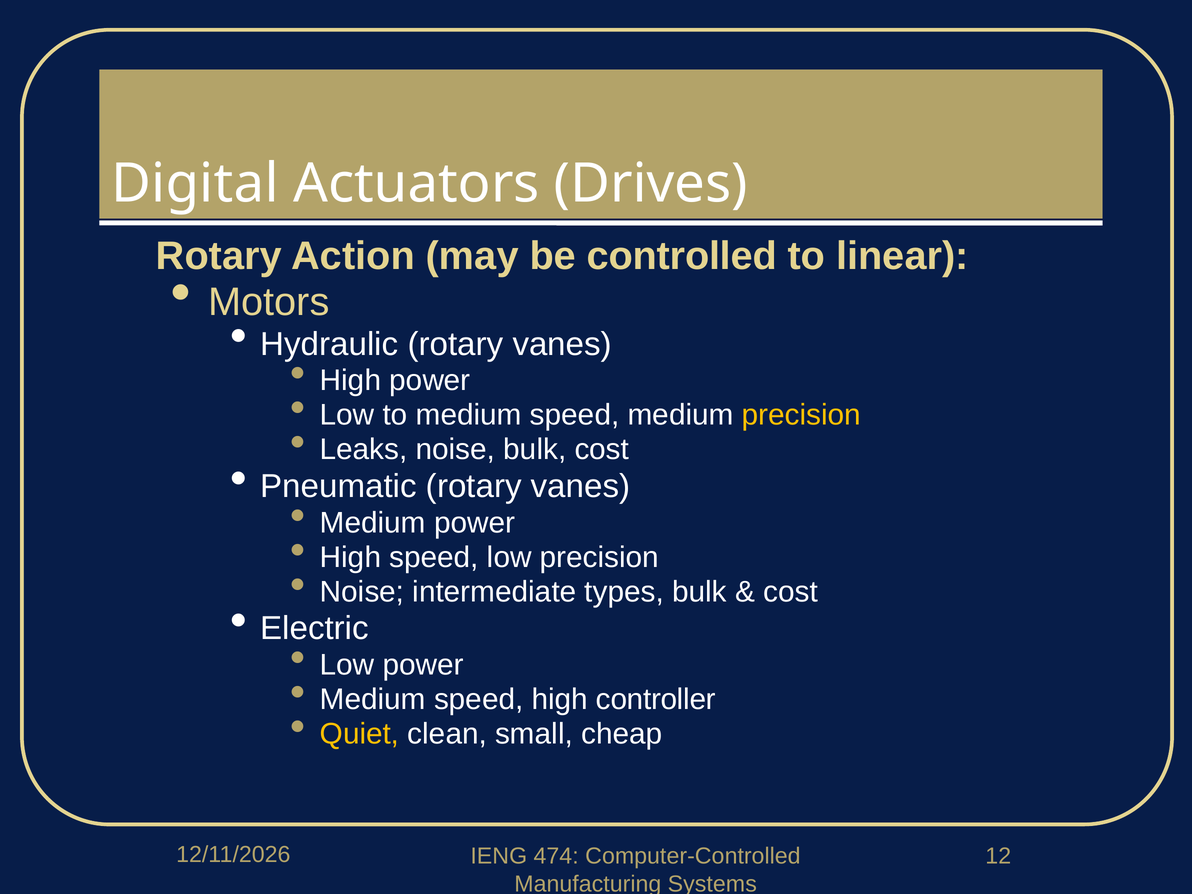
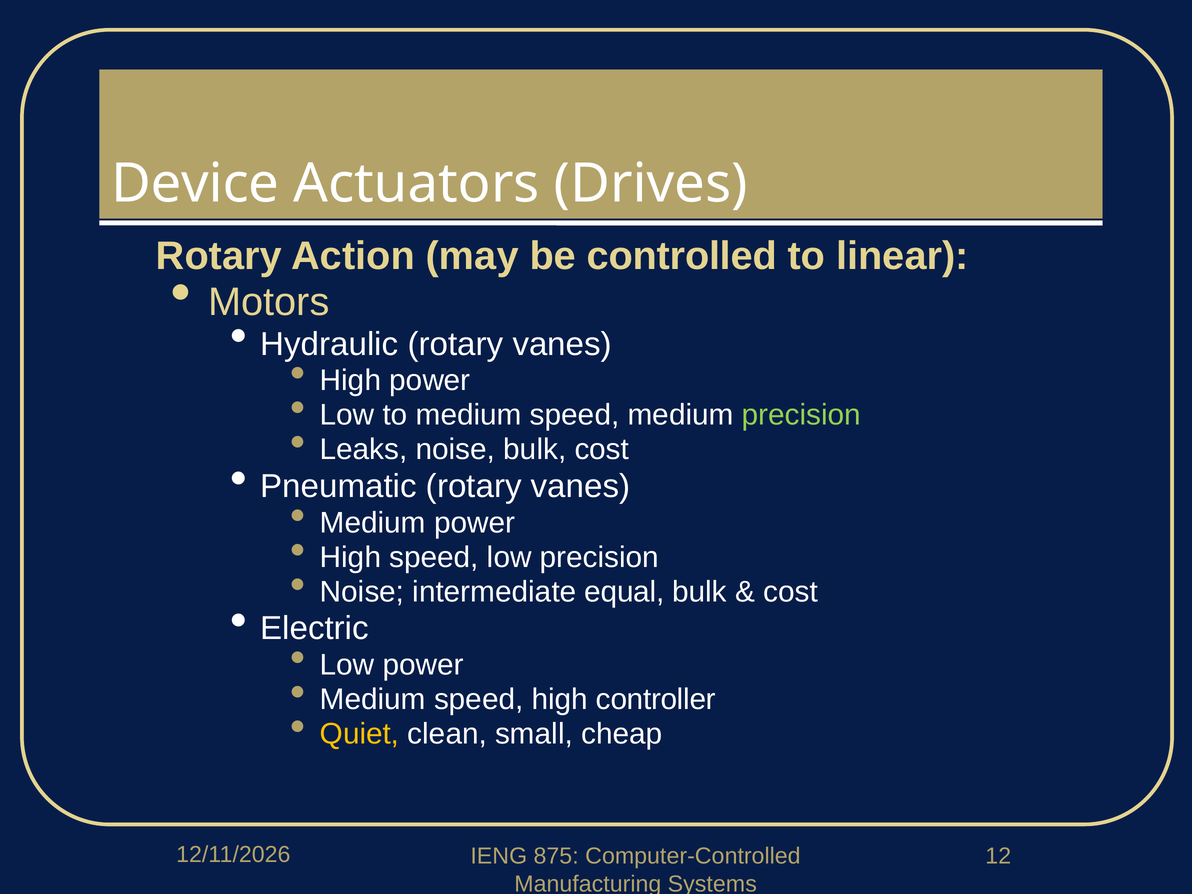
Digital: Digital -> Device (195, 184)
precision colour: yellow -> light green (801, 415)
types: types -> equal (624, 592)
474: 474 -> 875 (556, 856)
